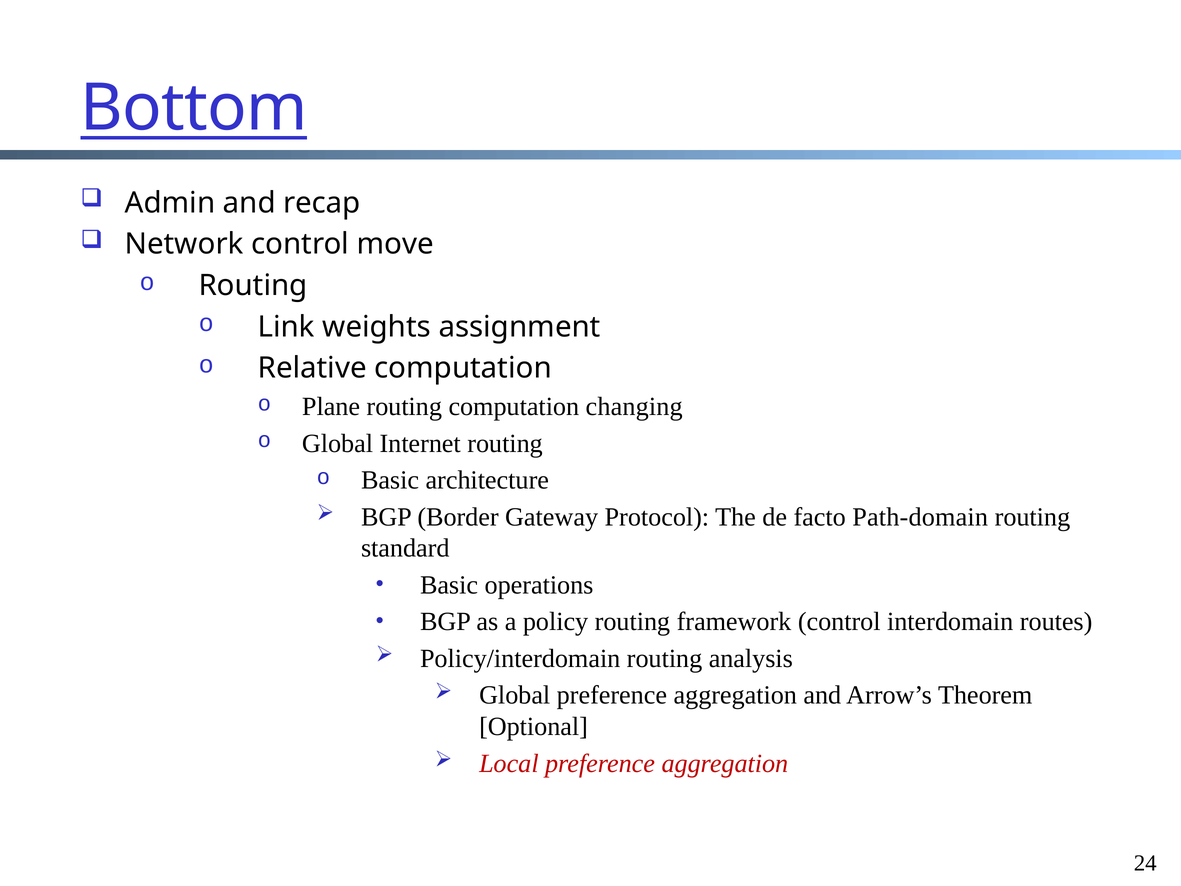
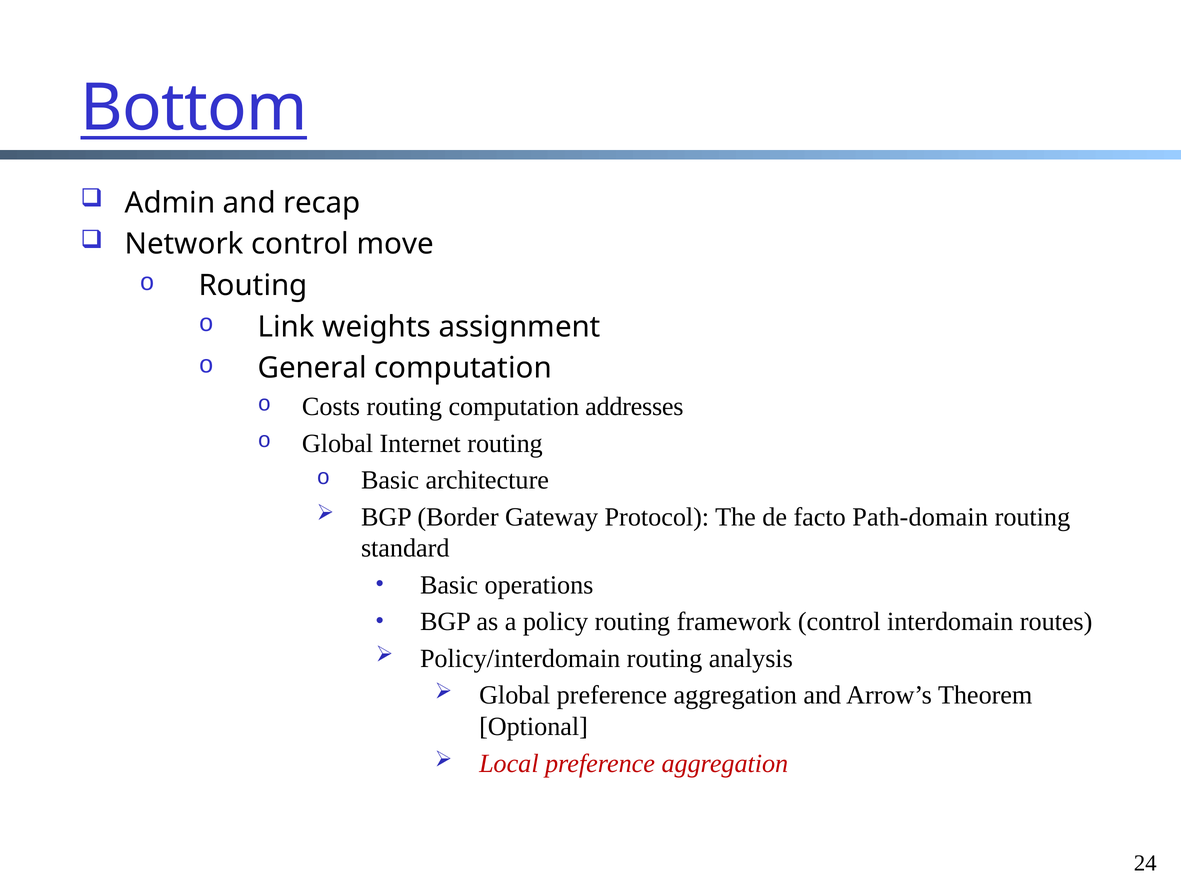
Relative: Relative -> General (312, 368)
Plane: Plane -> Costs (331, 407)
changing: changing -> addresses (634, 407)
